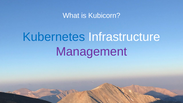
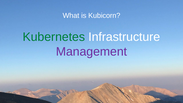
Kubernetes colour: blue -> green (54, 37)
